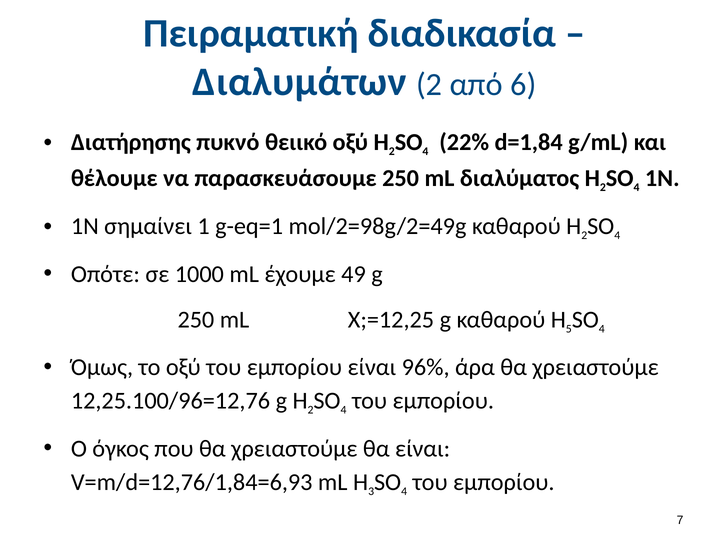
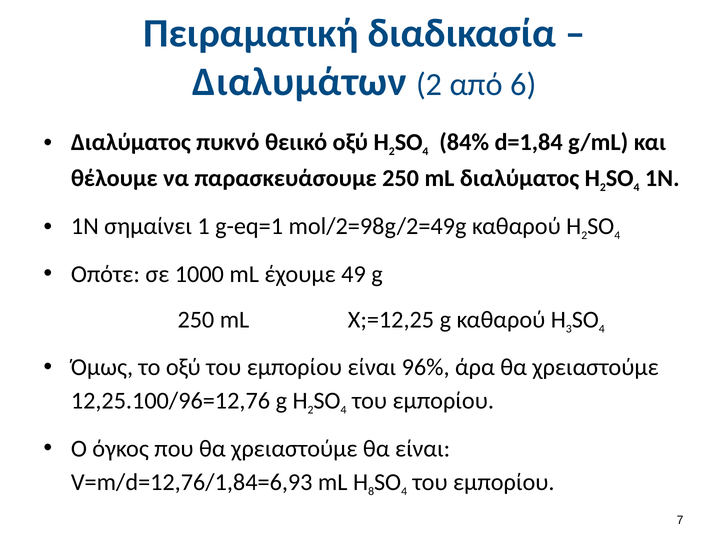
Διατήρησης: Διατήρησης -> Διαλύματος (131, 142)
22%: 22% -> 84% (464, 142)
5: 5 -> 3 (569, 329)
3: 3 -> 8 (371, 492)
